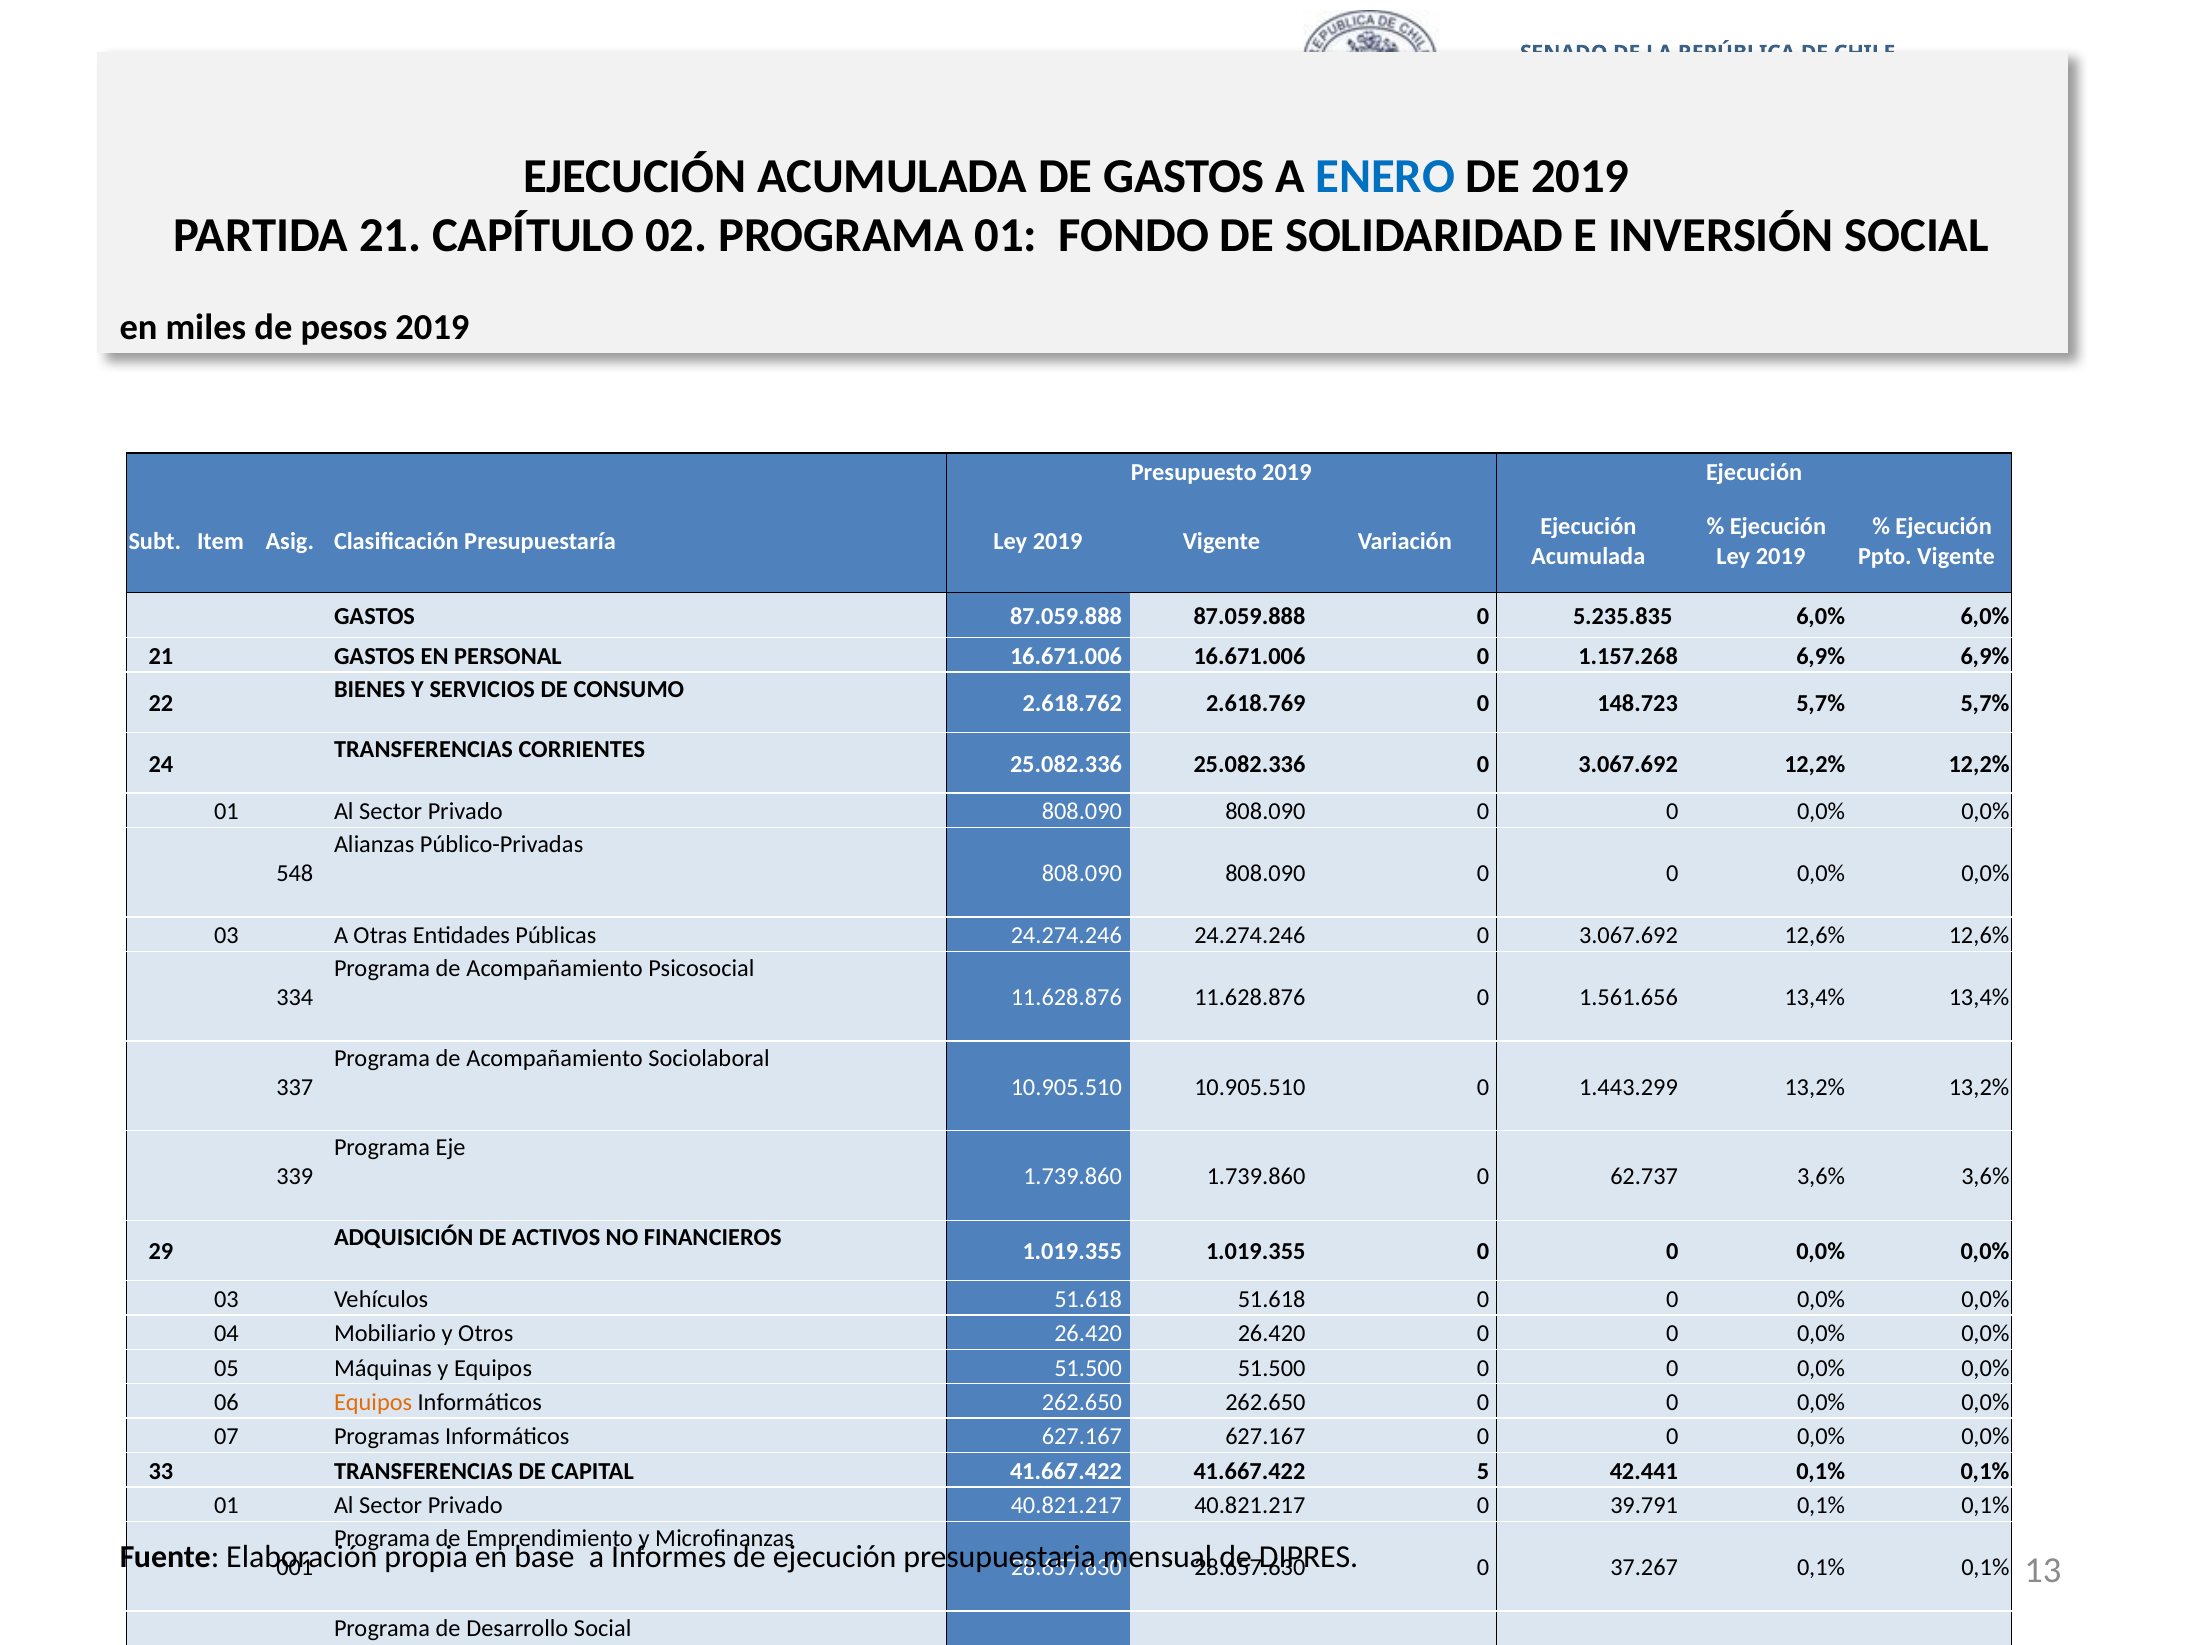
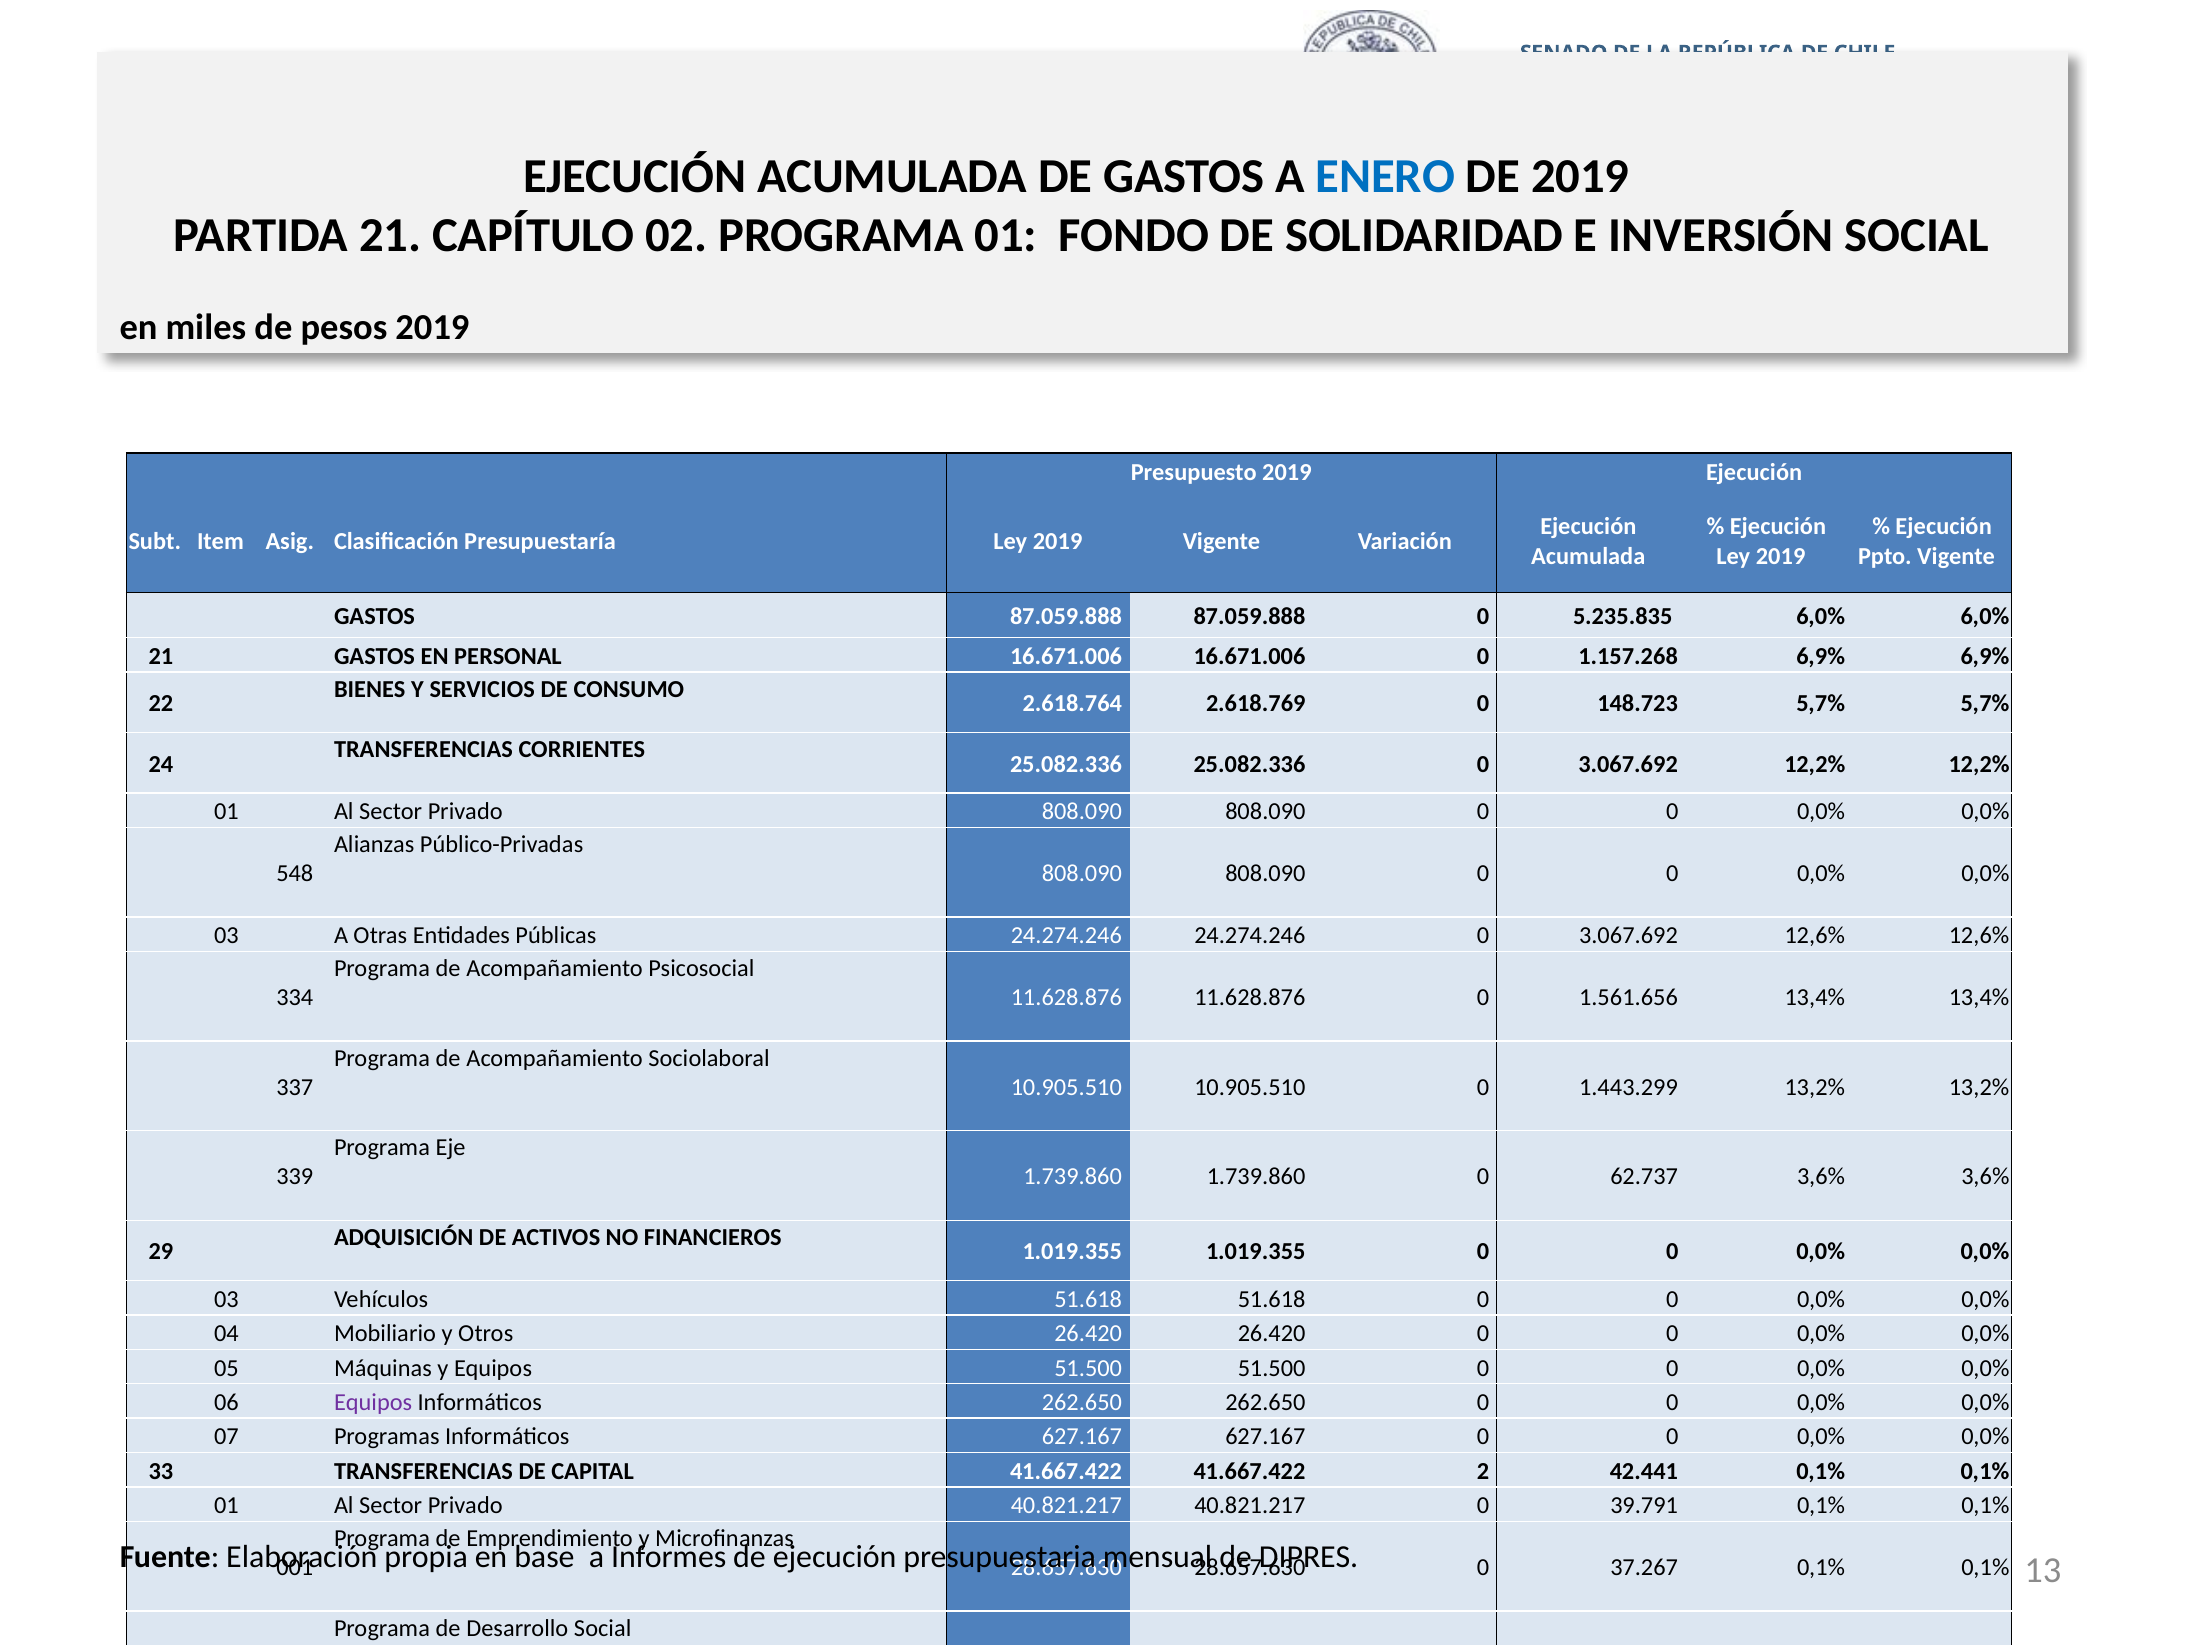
2.618.762: 2.618.762 -> 2.618.764 (1072, 704)
Equipos colour: orange -> purple (373, 1402)
5: 5 -> 2 (1483, 1471)
